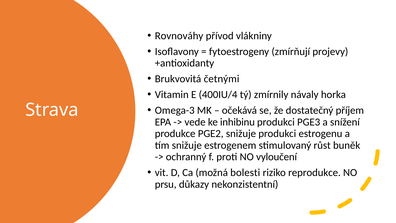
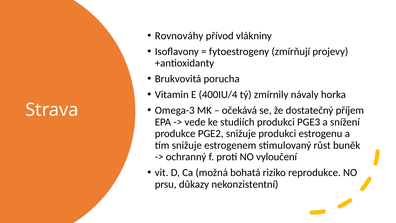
četnými: četnými -> porucha (222, 79)
inhibinu: inhibinu -> studiích (237, 122)
bolesti: bolesti -> bohatá (245, 172)
